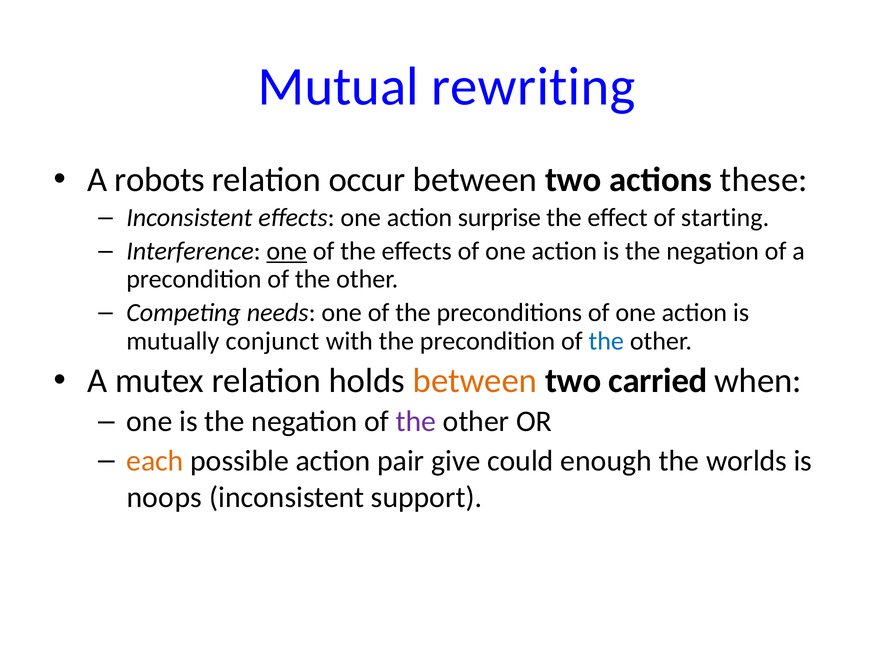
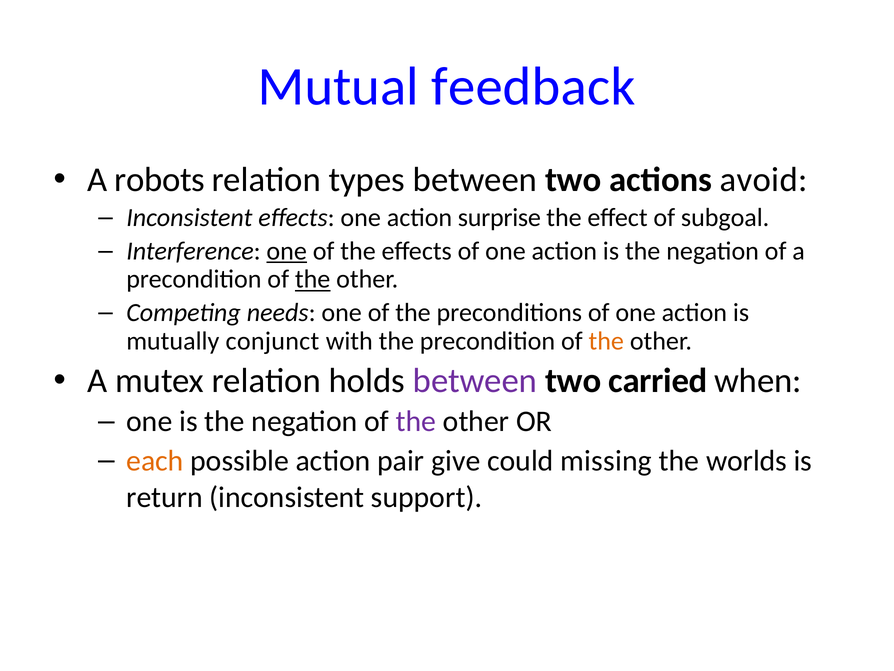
rewriting: rewriting -> feedback (533, 87)
occur: occur -> types (367, 180)
these: these -> avoid (764, 180)
starting: starting -> subgoal (725, 218)
the underline: none -> present (313, 279)
the colour: blue -> orange (606, 341)
between colour: orange -> purple (475, 380)
enough: enough -> missing (606, 460)
noops: noops -> return (165, 497)
